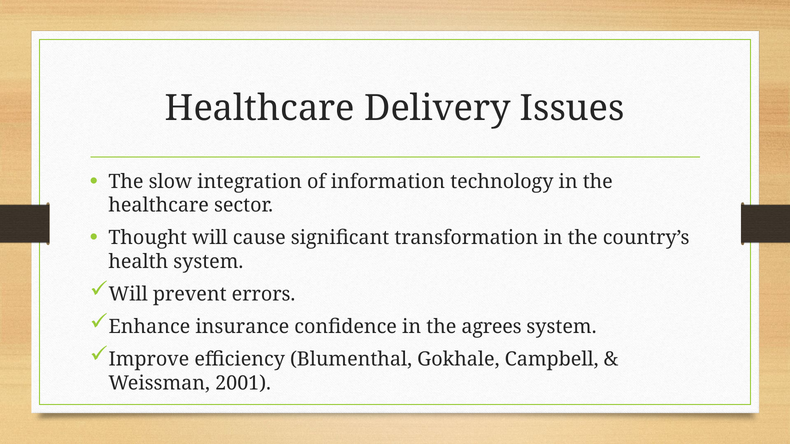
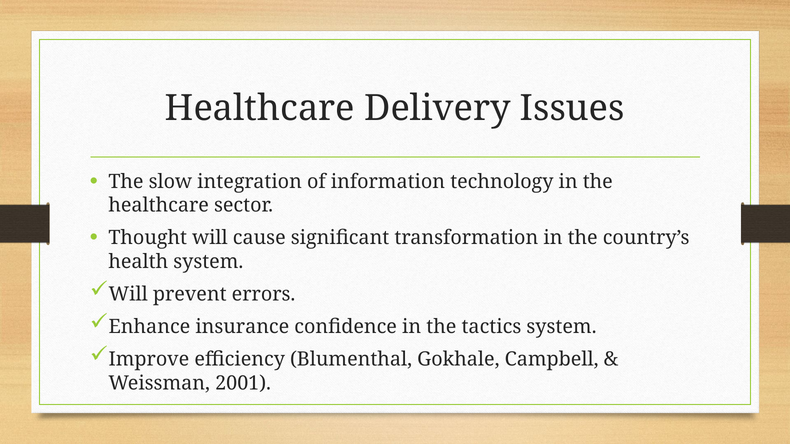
agrees: agrees -> tactics (491, 327)
